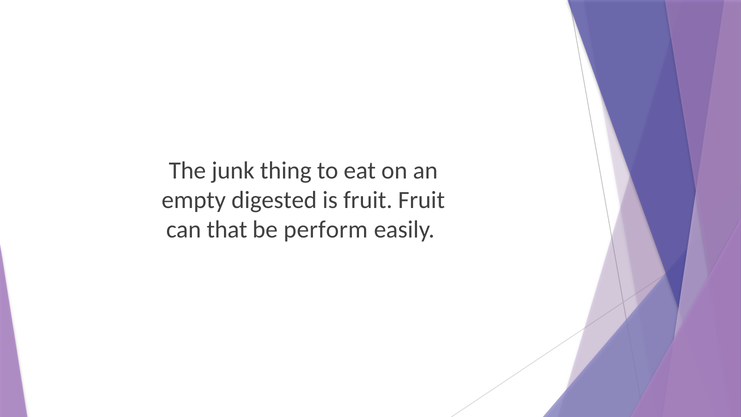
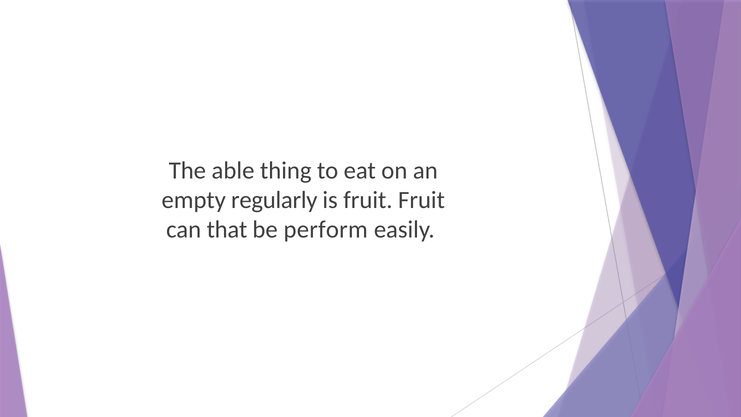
junk: junk -> able (233, 170)
digested: digested -> regularly (274, 200)
